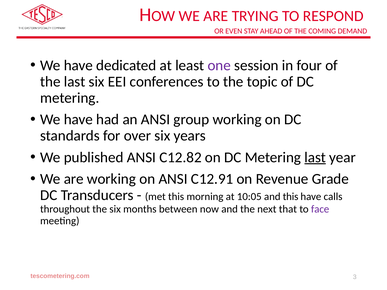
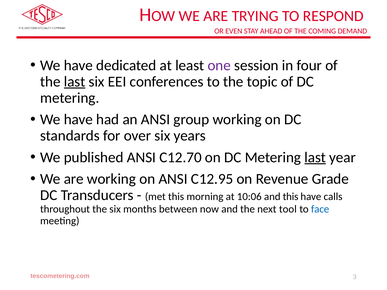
last underline: none -> present (75, 82)
C12.82: C12.82 -> C12.70 (180, 157)
C12.91: C12.91 -> C12.95 (212, 179)
10:05: 10:05 -> 10:06 (249, 197)
that: that -> tool (288, 209)
face colour: purple -> blue (320, 209)
